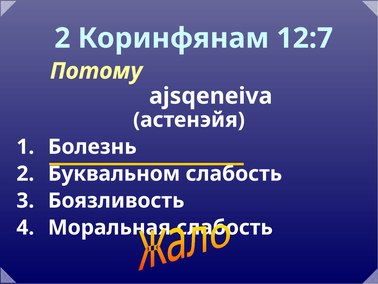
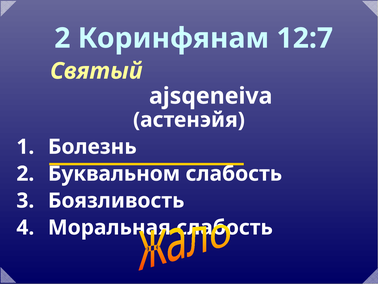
Потому: Потому -> Святый (96, 71)
